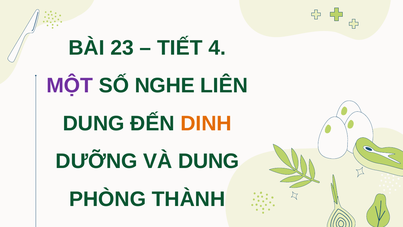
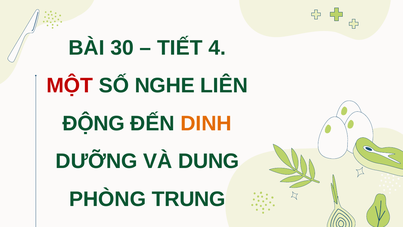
23: 23 -> 30 (122, 48)
MỘT colour: purple -> red (70, 86)
DUNG: DUNG -> ĐỘNG (94, 123)
THÀNH: THÀNH -> TRUNG (189, 199)
